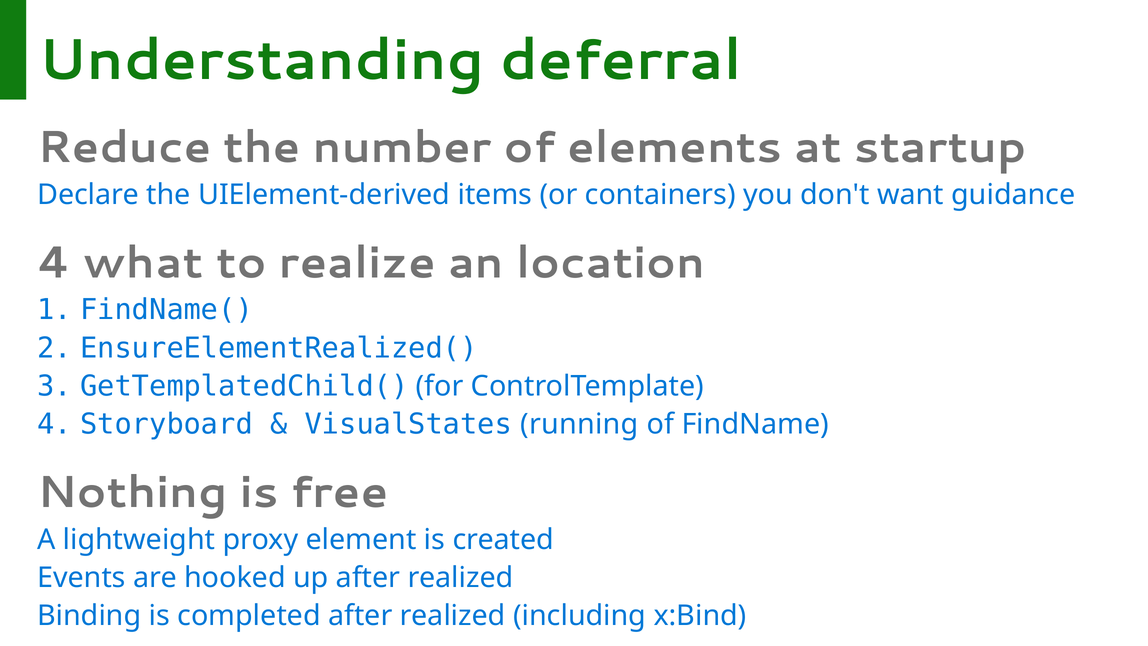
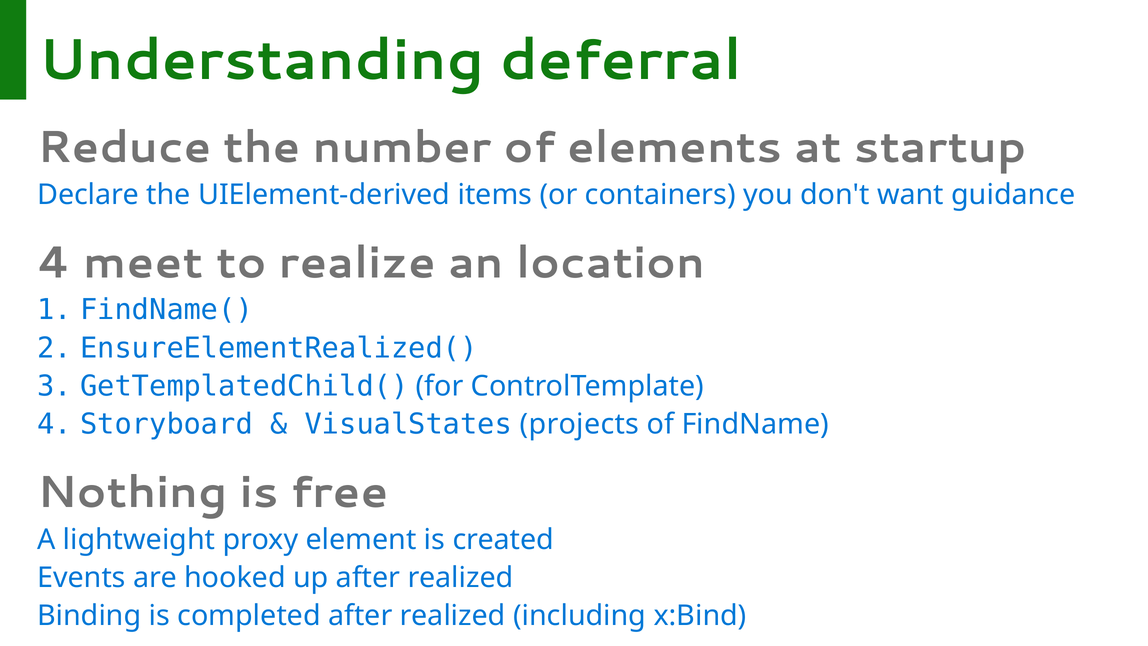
what: what -> meet (143, 263)
running: running -> projects (579, 424)
